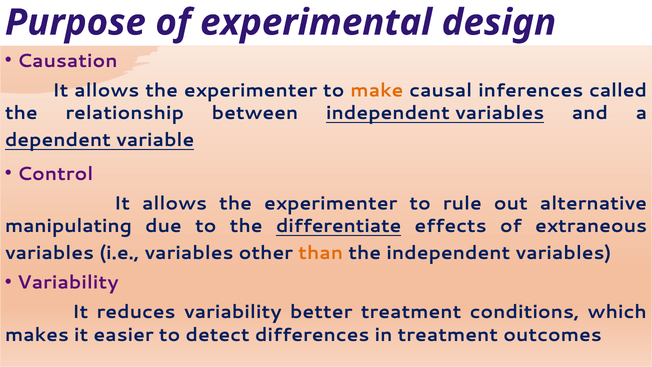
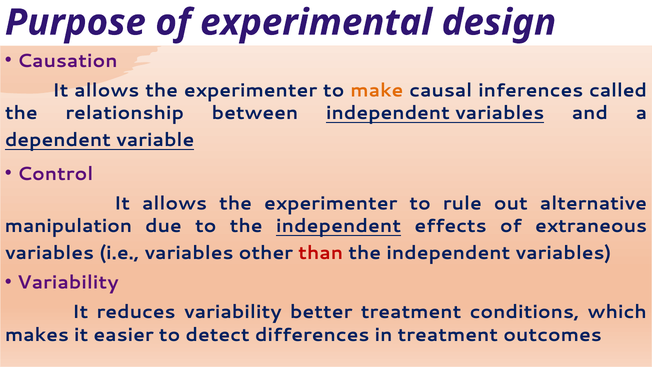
manipulating: manipulating -> manipulation (68, 226)
to the differentiate: differentiate -> independent (339, 226)
than colour: orange -> red (321, 253)
